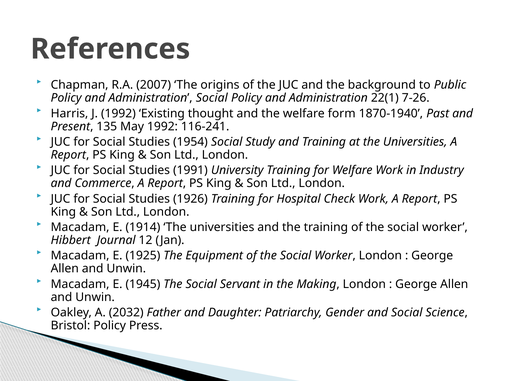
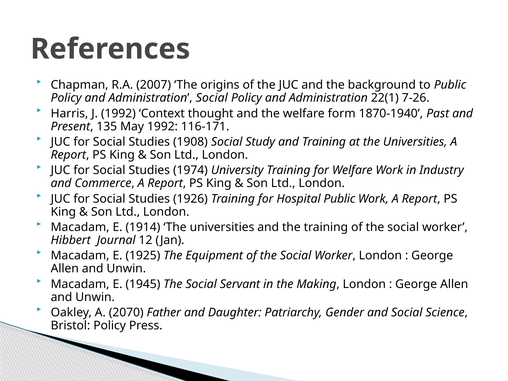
Existing: Existing -> Context (162, 113)
116-241: 116-241 -> 116-171 (205, 126)
1954: 1954 -> 1908 (190, 142)
1991: 1991 -> 1974 (190, 170)
Hospital Check: Check -> Public (339, 199)
2032: 2032 -> 2070 (126, 313)
